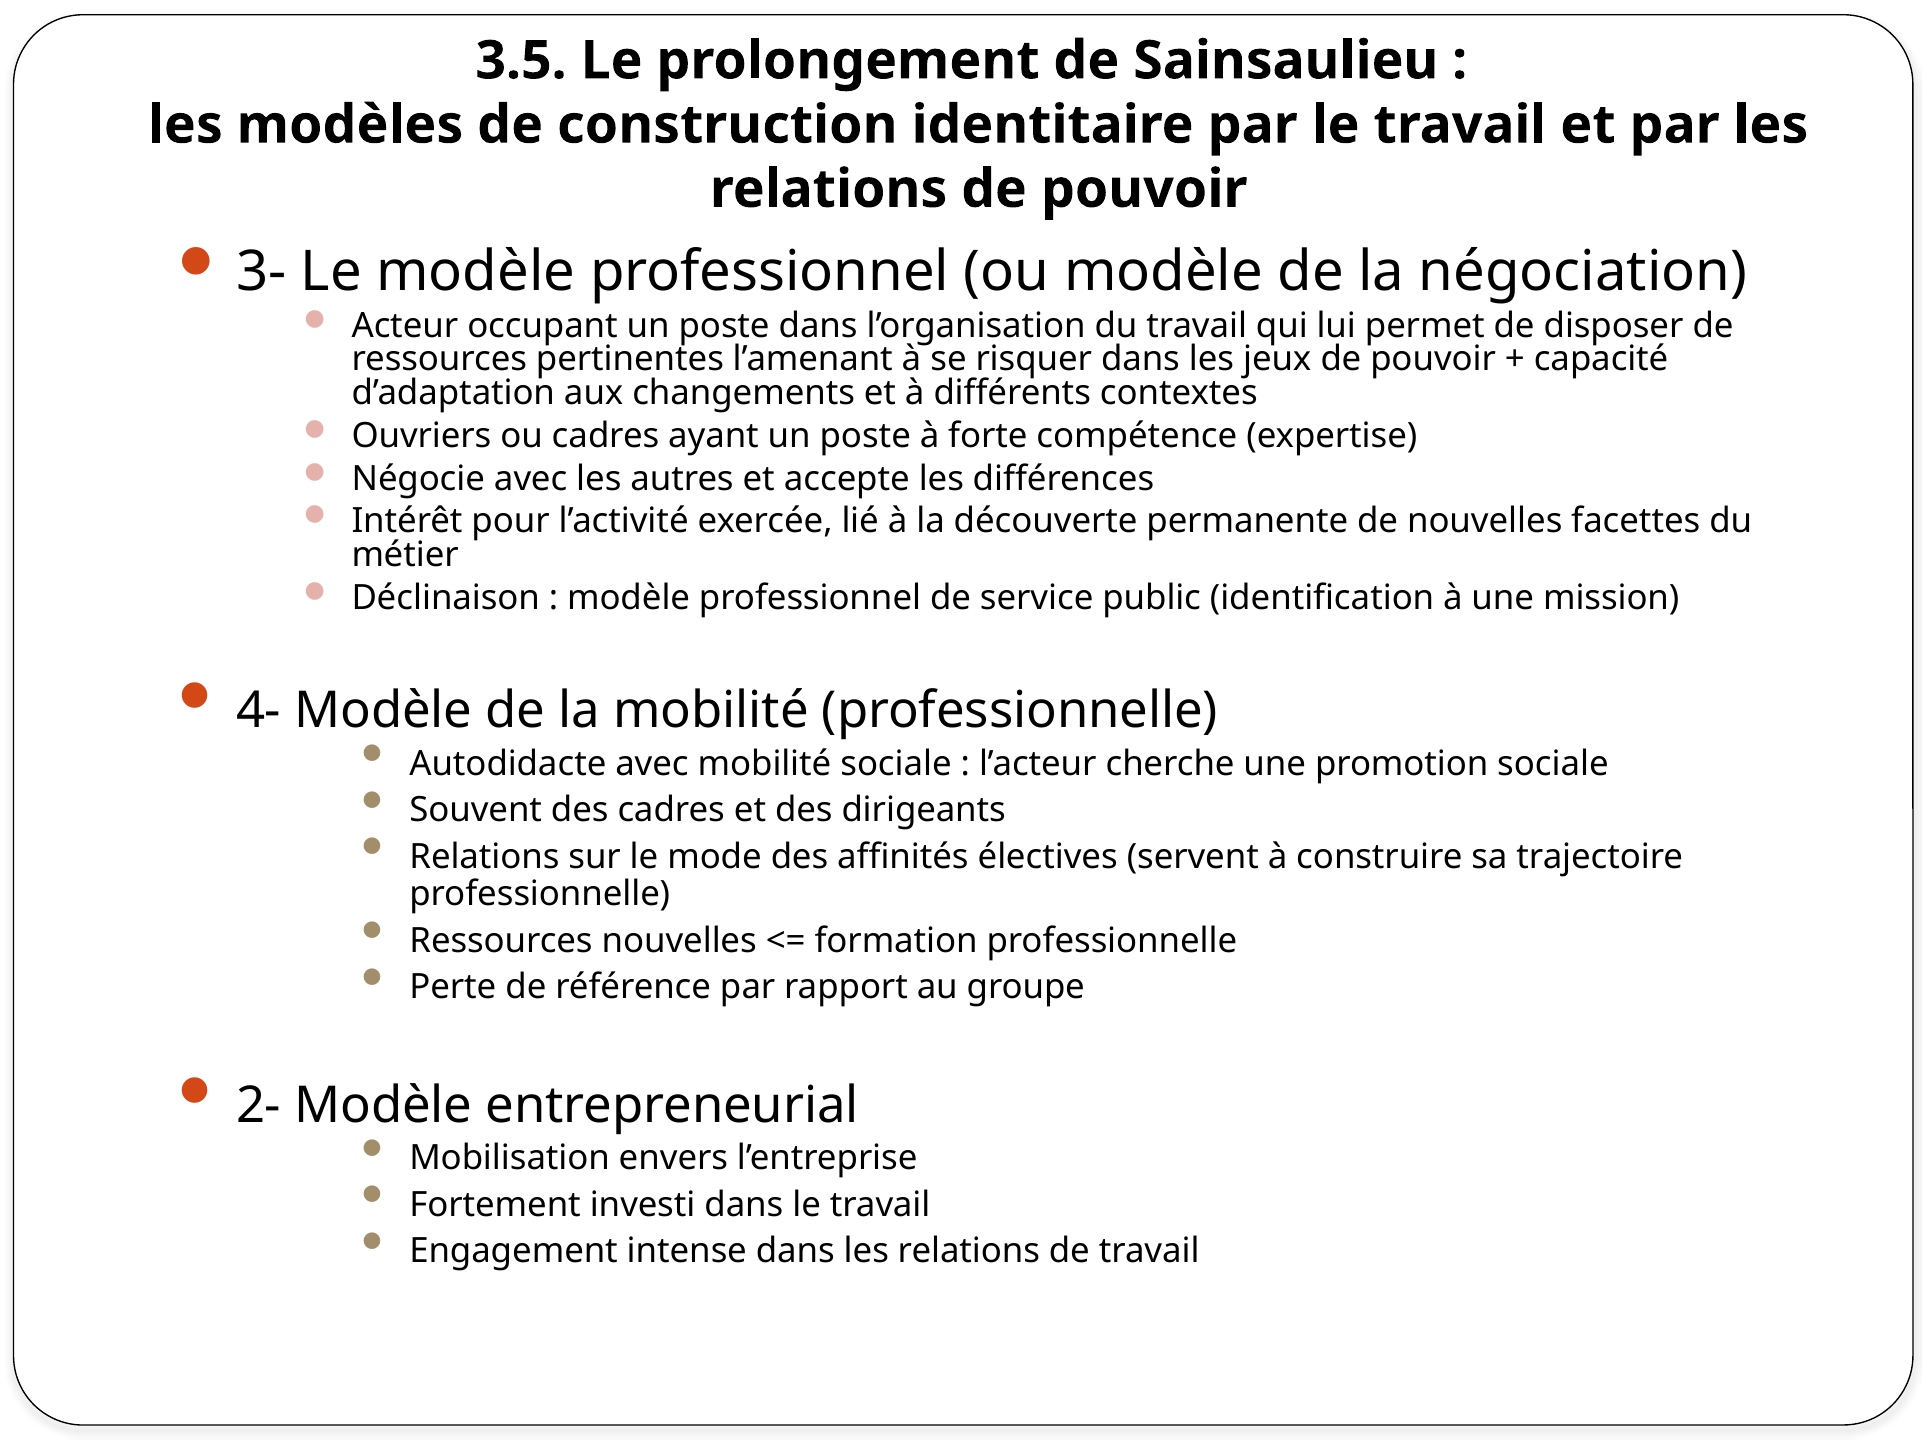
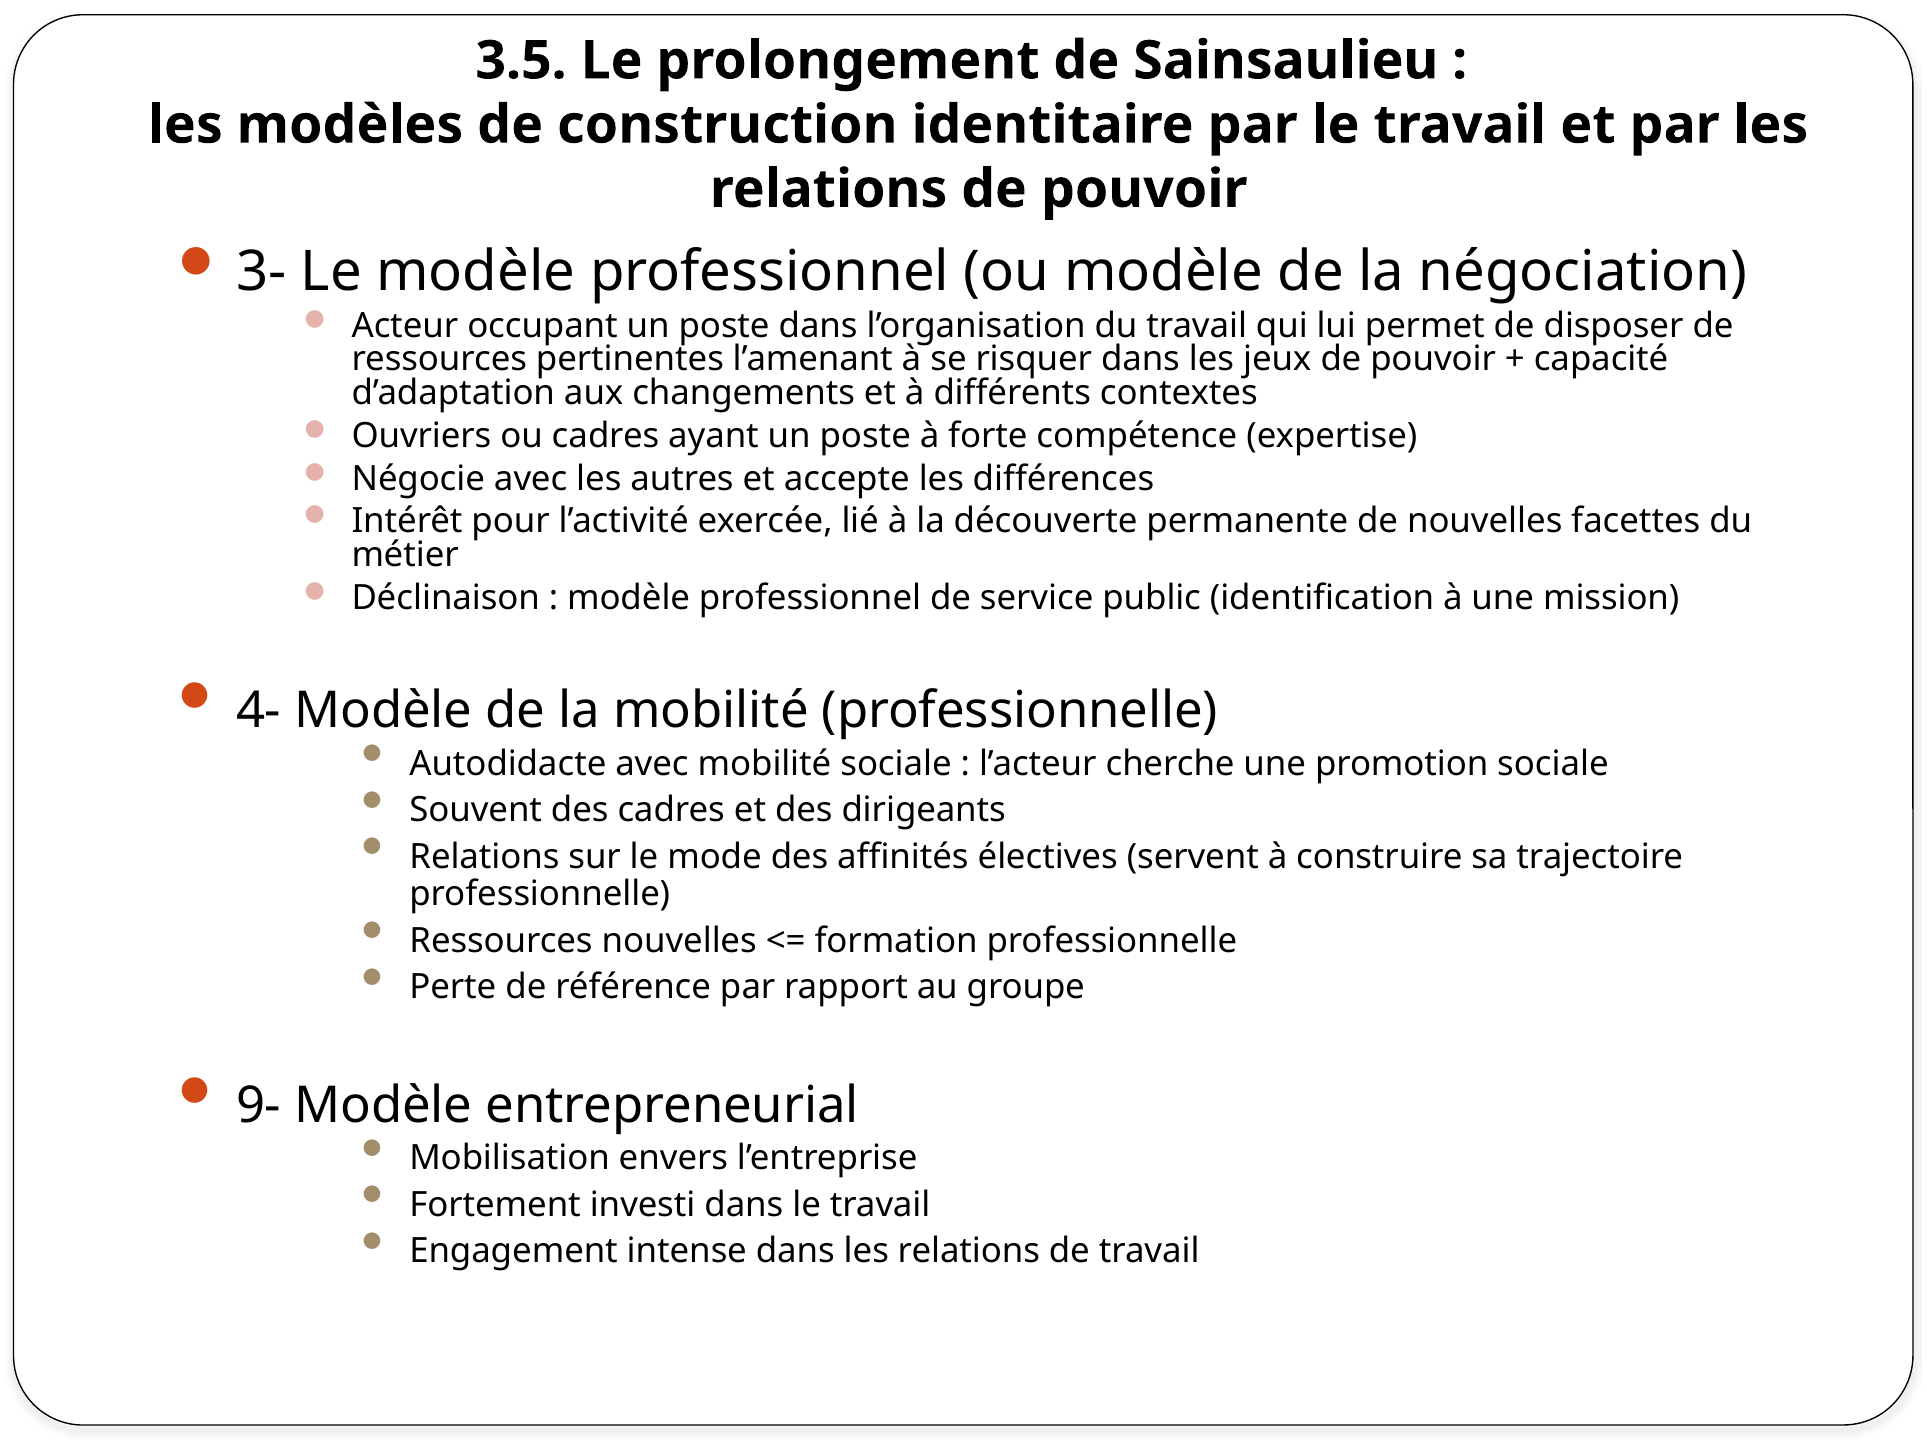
2-: 2- -> 9- (259, 1105)
